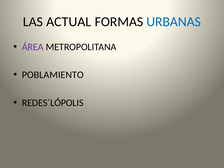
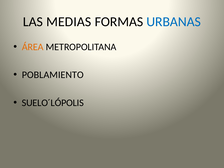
ACTUAL: ACTUAL -> MEDIAS (69, 22)
ÁREA colour: purple -> orange (33, 47)
REDES´LÓPOLIS: REDES´LÓPOLIS -> SUELO´LÓPOLIS (53, 103)
